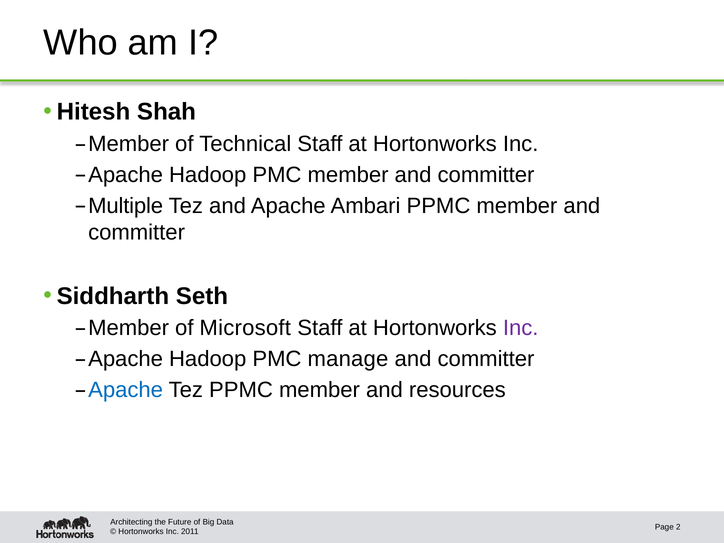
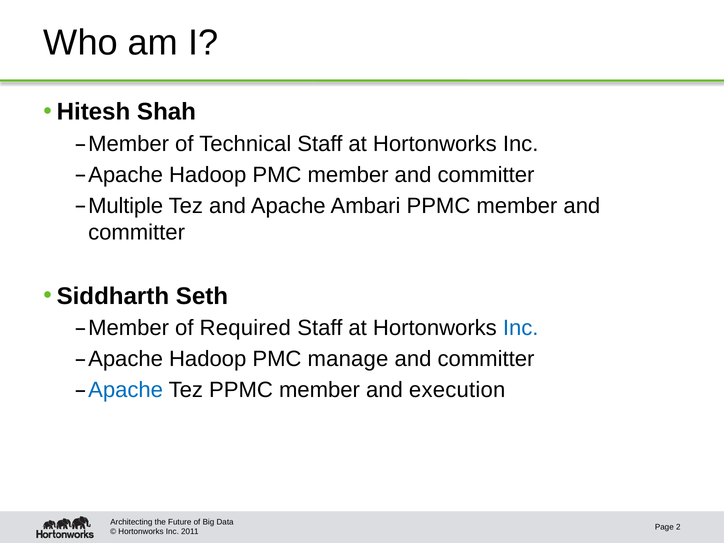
Microsoft: Microsoft -> Required (245, 328)
Inc colour: purple -> blue (521, 328)
resources: resources -> execution (457, 390)
